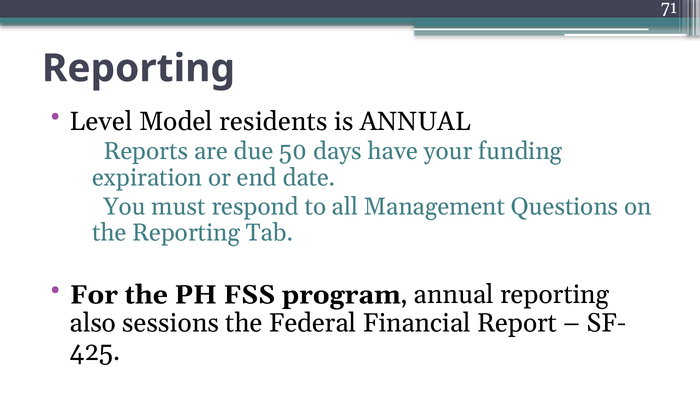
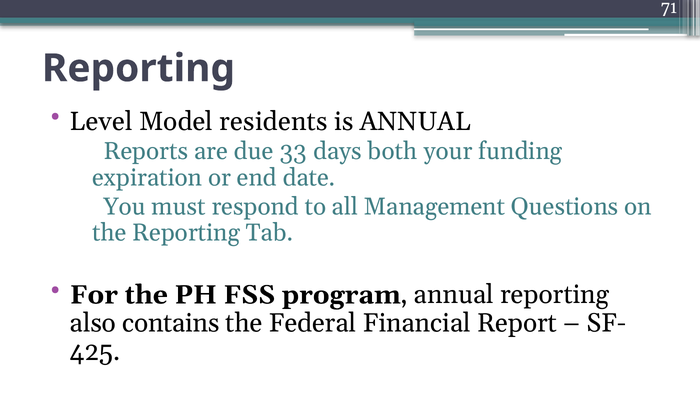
50: 50 -> 33 (293, 151)
have: have -> both (393, 151)
sessions: sessions -> contains (171, 323)
